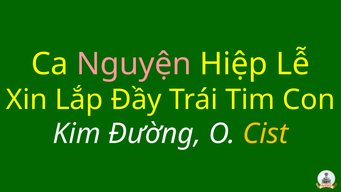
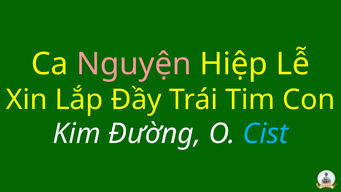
Cist colour: yellow -> light blue (265, 134)
